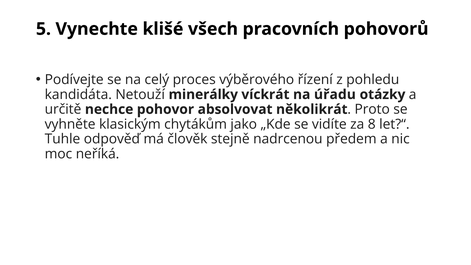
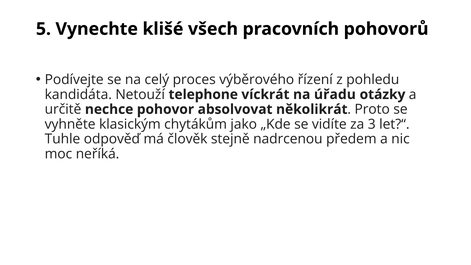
minerálky: minerálky -> telephone (203, 94)
8: 8 -> 3 (372, 124)
